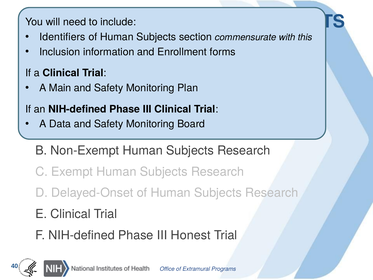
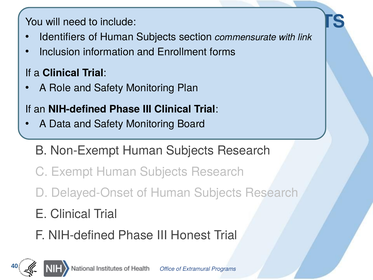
this: this -> link (305, 37)
Main: Main -> Role (60, 88)
